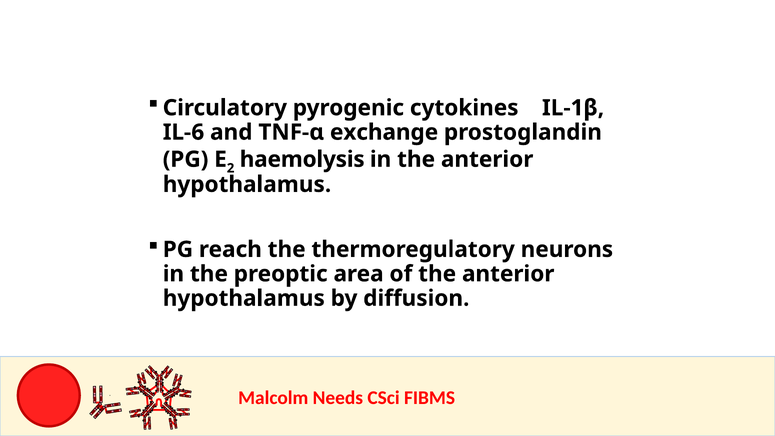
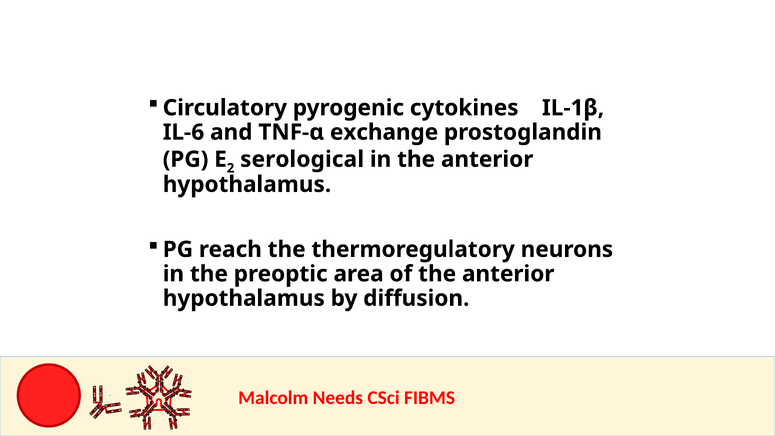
haemolysis: haemolysis -> serological (302, 159)
